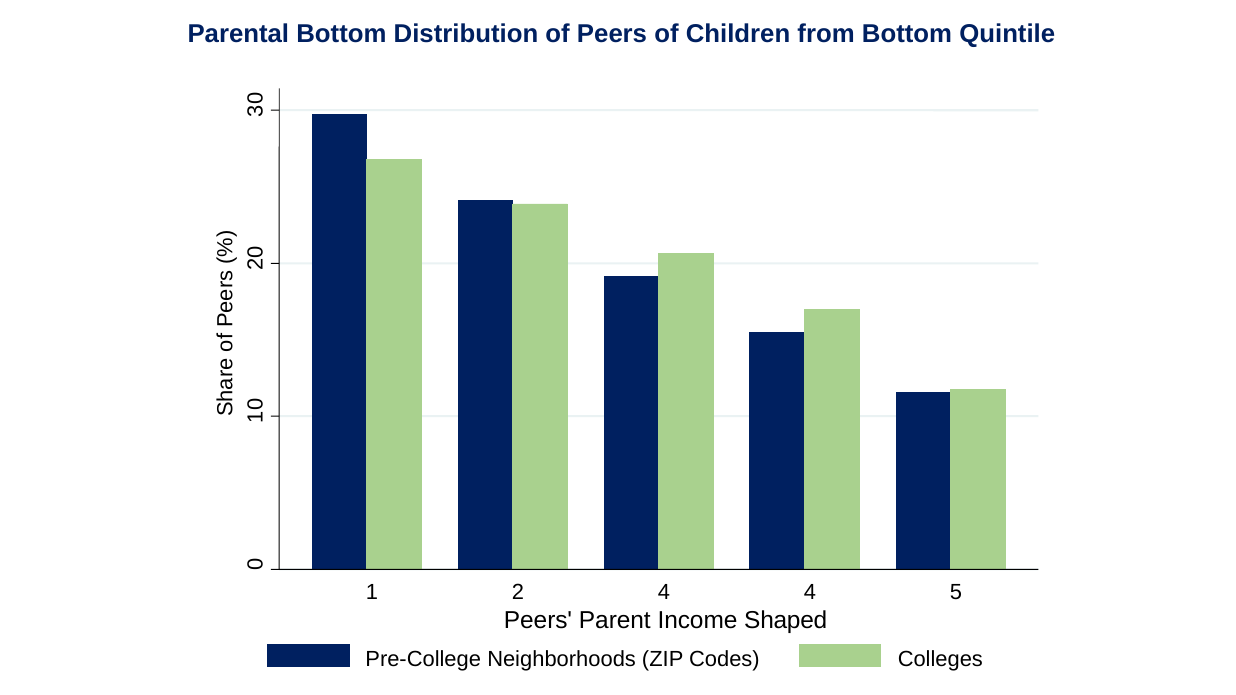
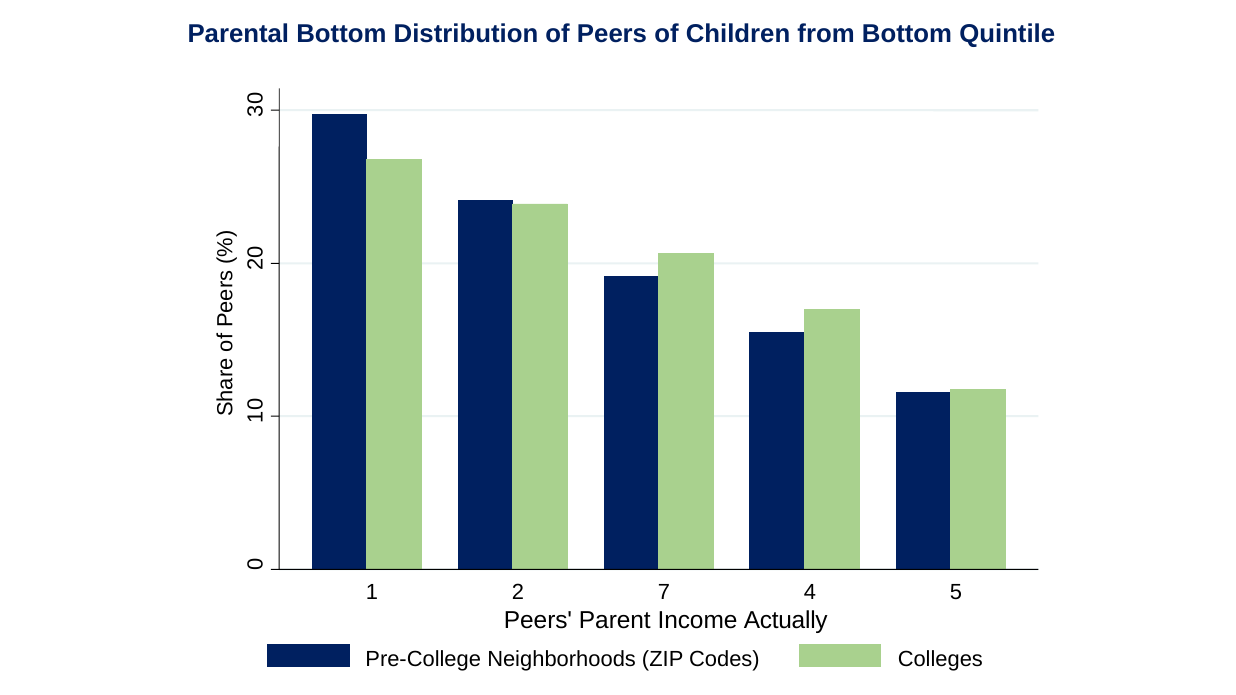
2 4: 4 -> 7 (664, 593)
Shaped: Shaped -> Actually (786, 621)
